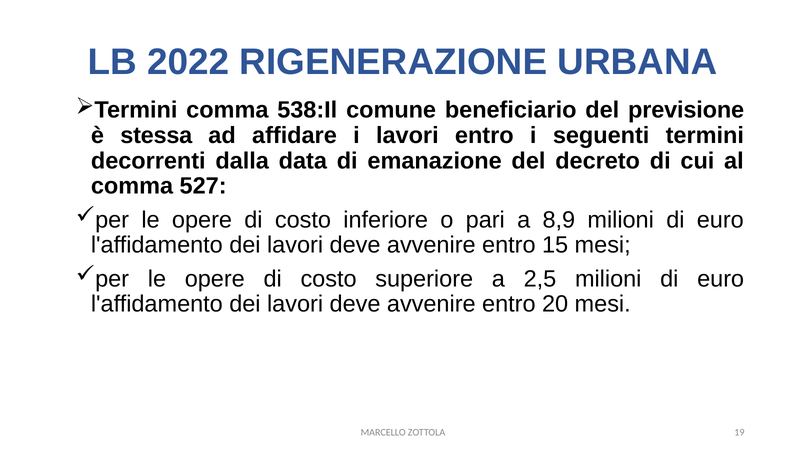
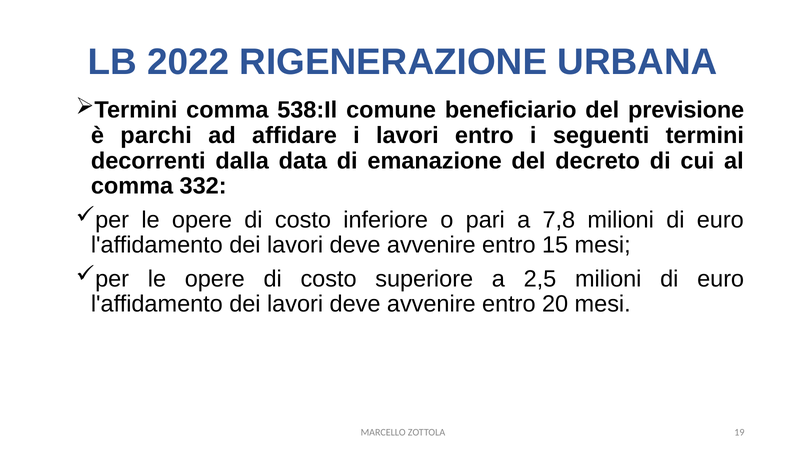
stessa: stessa -> parchi (156, 136)
527: 527 -> 332 (203, 186)
8,9: 8,9 -> 7,8 (559, 220)
